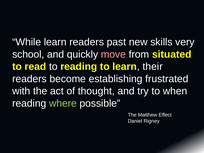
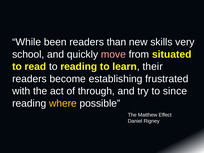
While learn: learn -> been (55, 42)
past: past -> than (116, 42)
thought: thought -> through (96, 91)
when: when -> since (175, 91)
where colour: light green -> yellow (63, 103)
